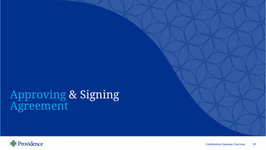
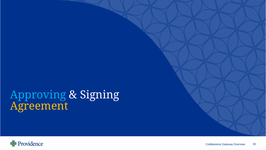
Agreement colour: light blue -> yellow (39, 106)
